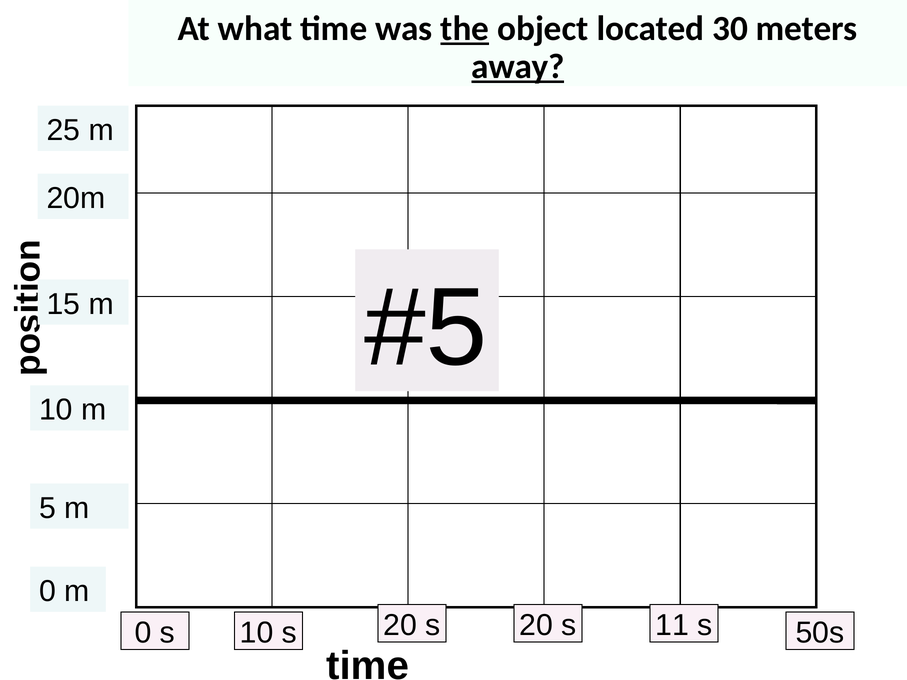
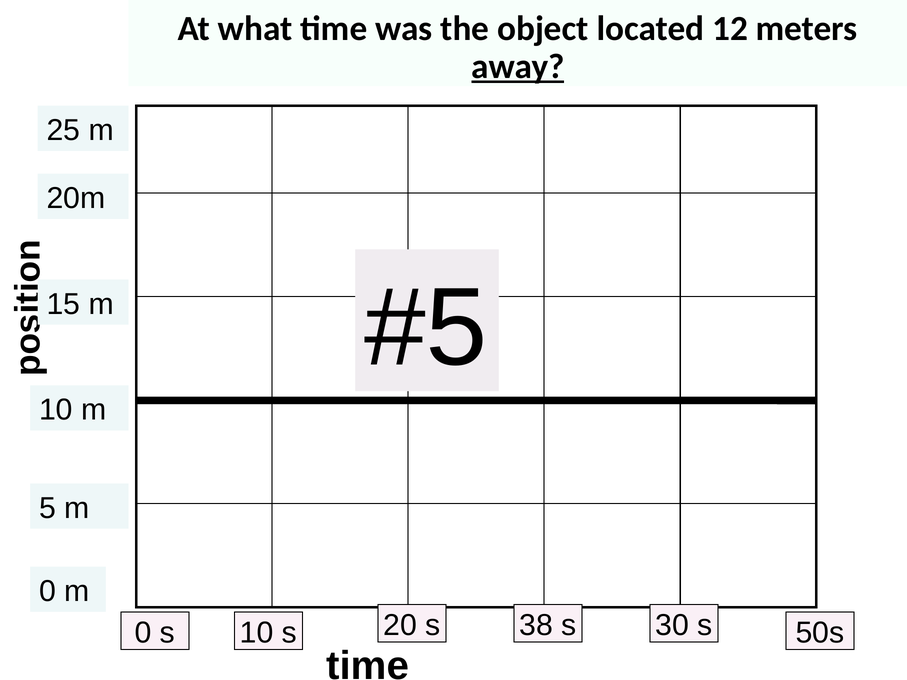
the underline: present -> none (465, 29)
30: 30 -> 12 (730, 29)
11: 11 -> 30 (672, 626)
10 s 20: 20 -> 38 (536, 626)
